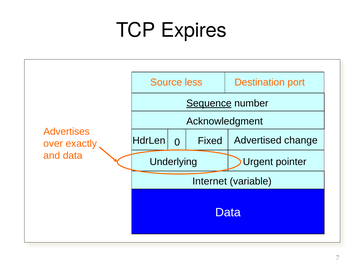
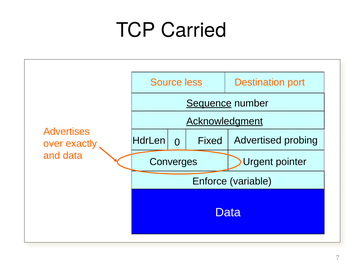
Expires: Expires -> Carried (194, 30)
Acknowledgment underline: none -> present (225, 122)
change: change -> probing (301, 141)
Underlying: Underlying -> Converges (173, 162)
Internet: Internet -> Enforce (210, 182)
